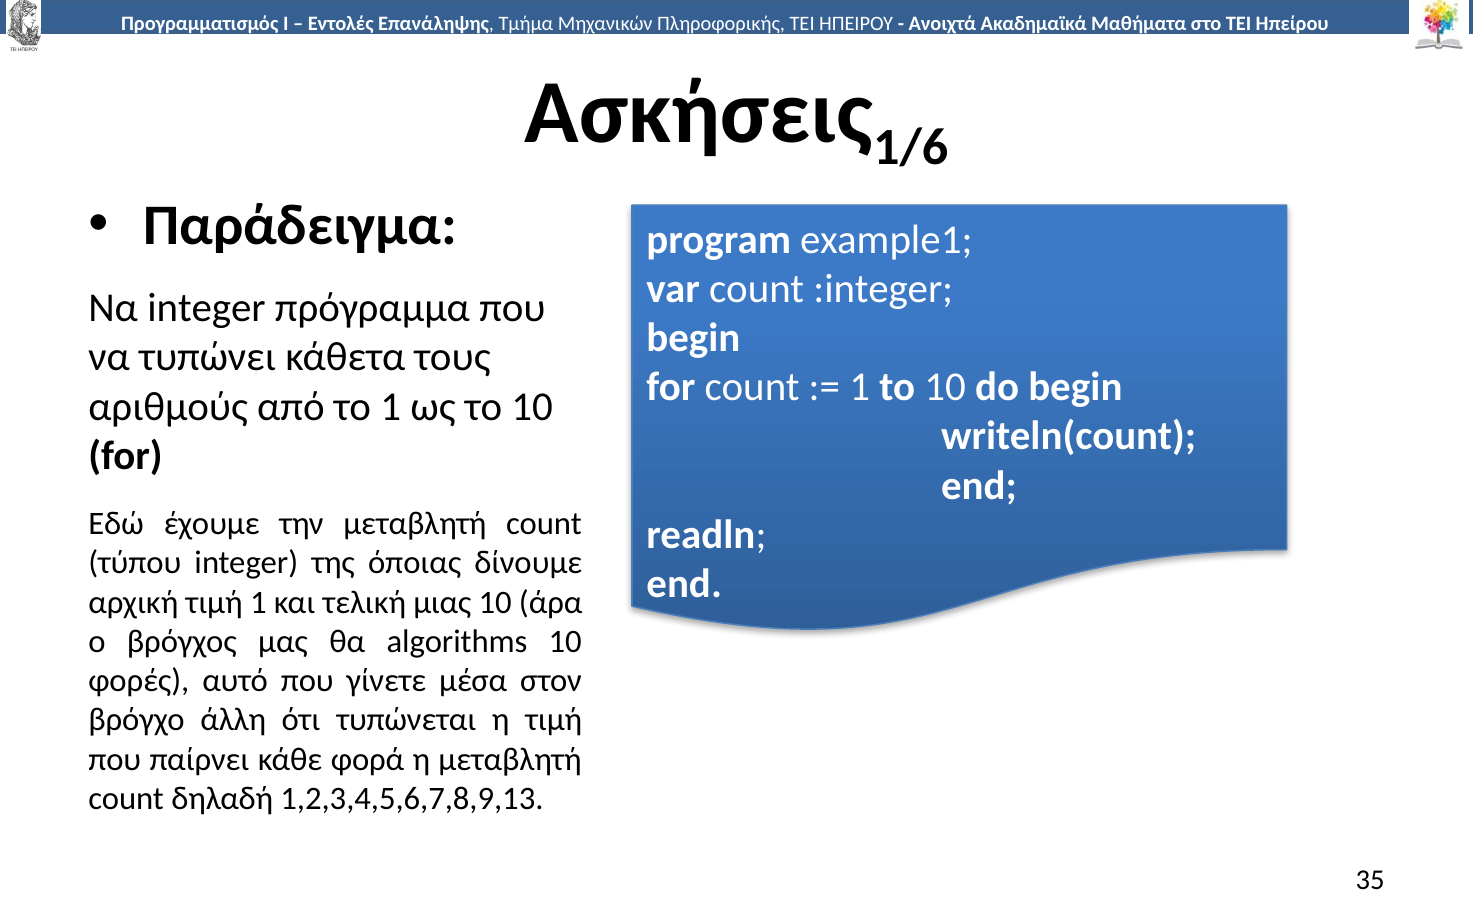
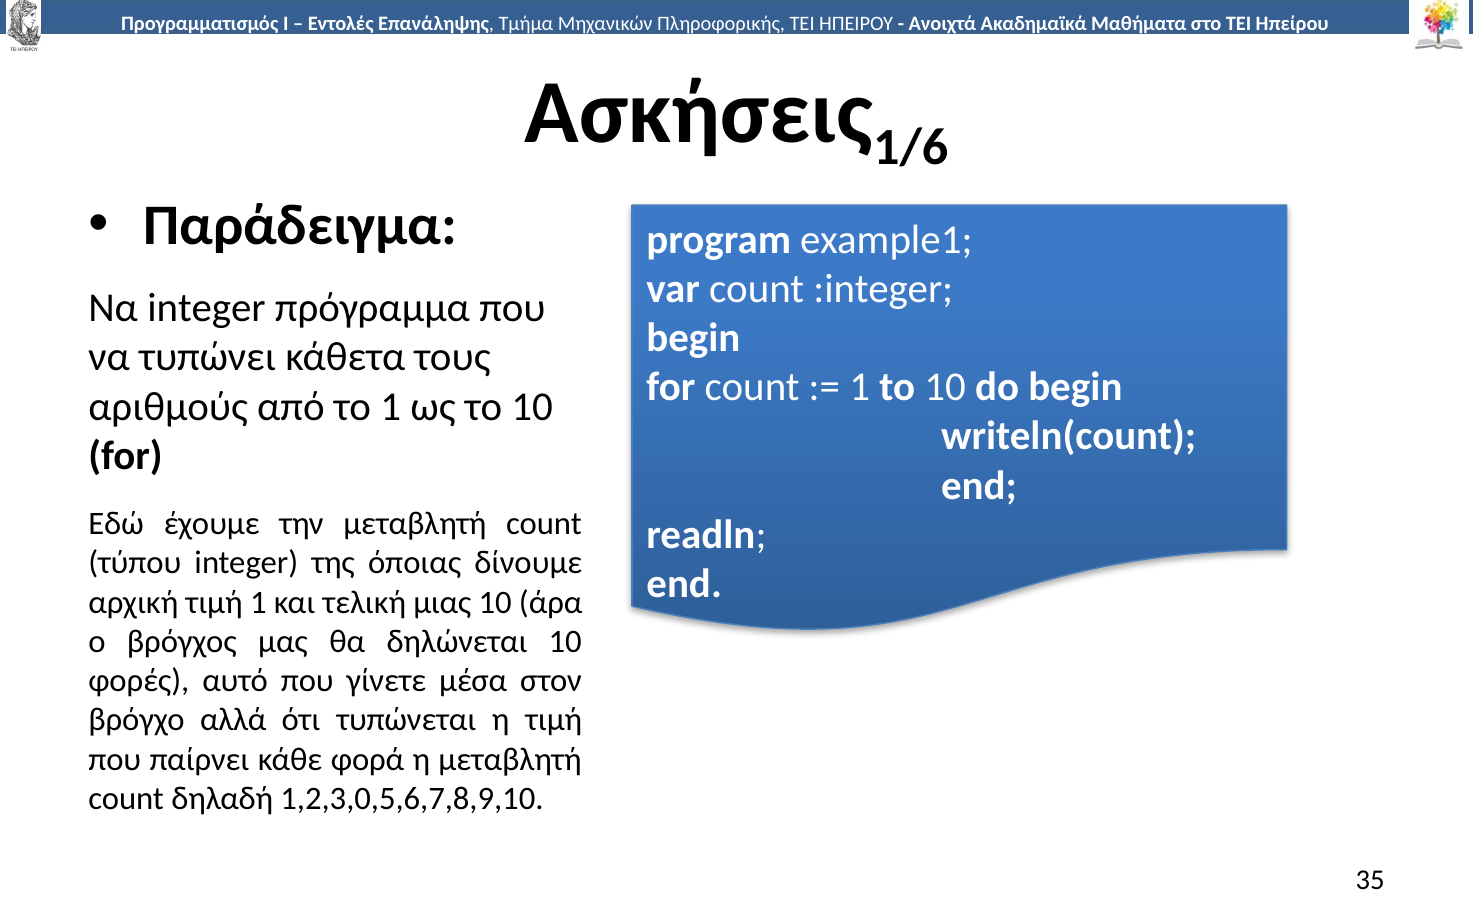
algorithms: algorithms -> δηλώνεται (457, 641)
άλλη: άλλη -> αλλά (233, 720)
1,2,3,4,5,6,7,8,9,13: 1,2,3,4,5,6,7,8,9,13 -> 1,2,3,0,5,6,7,8,9,10 (412, 798)
